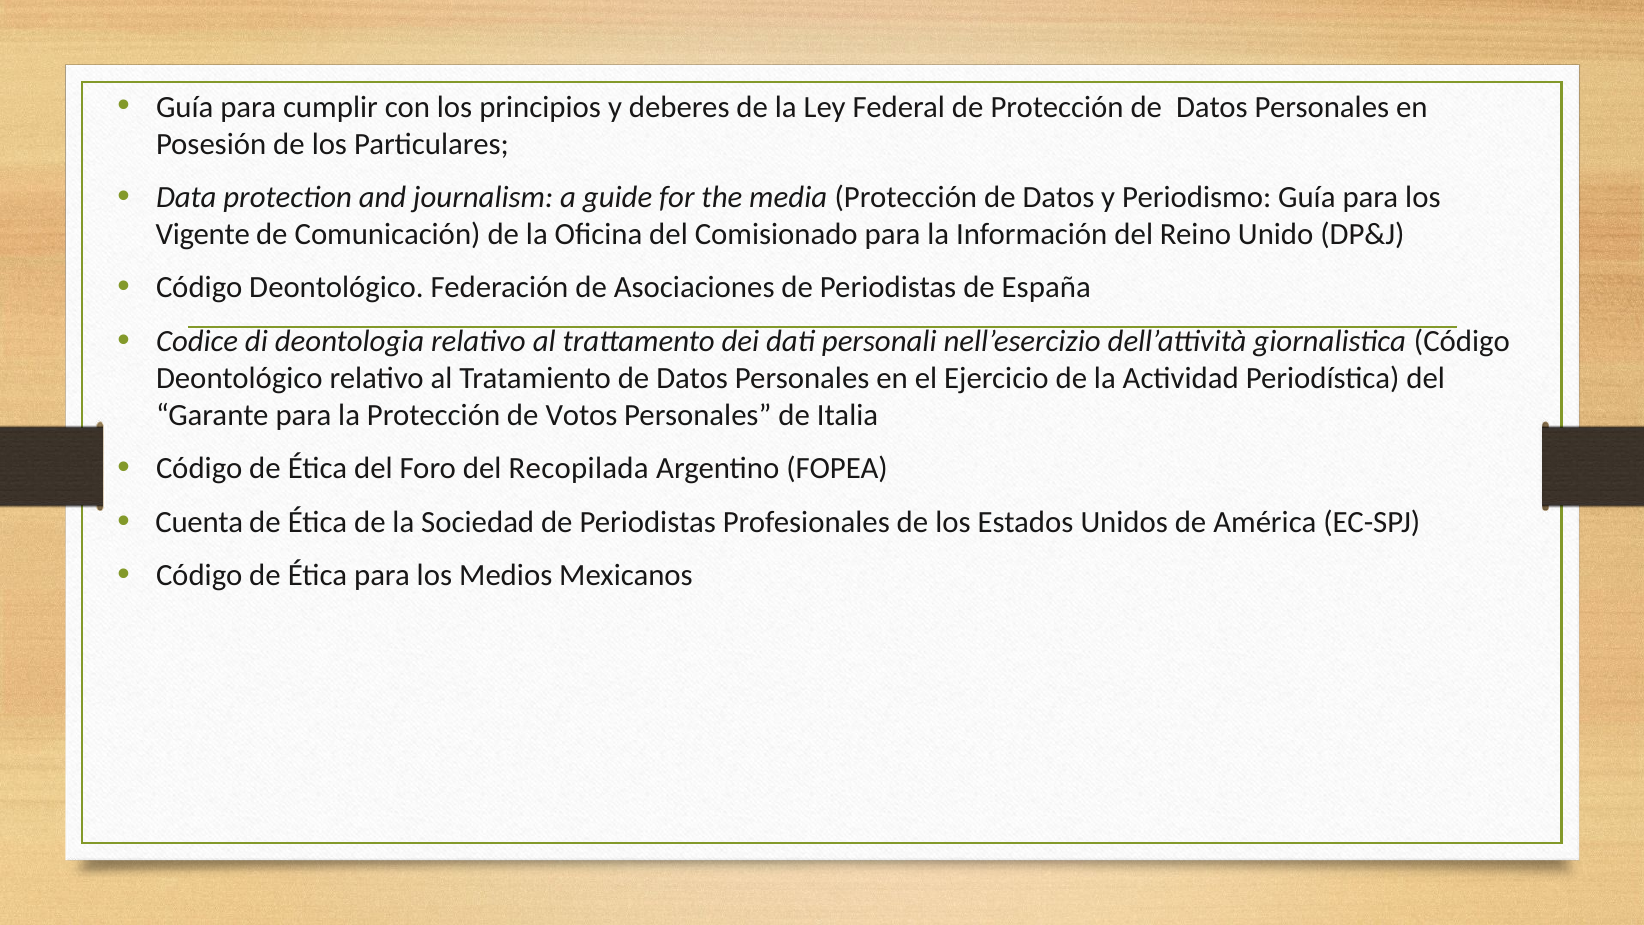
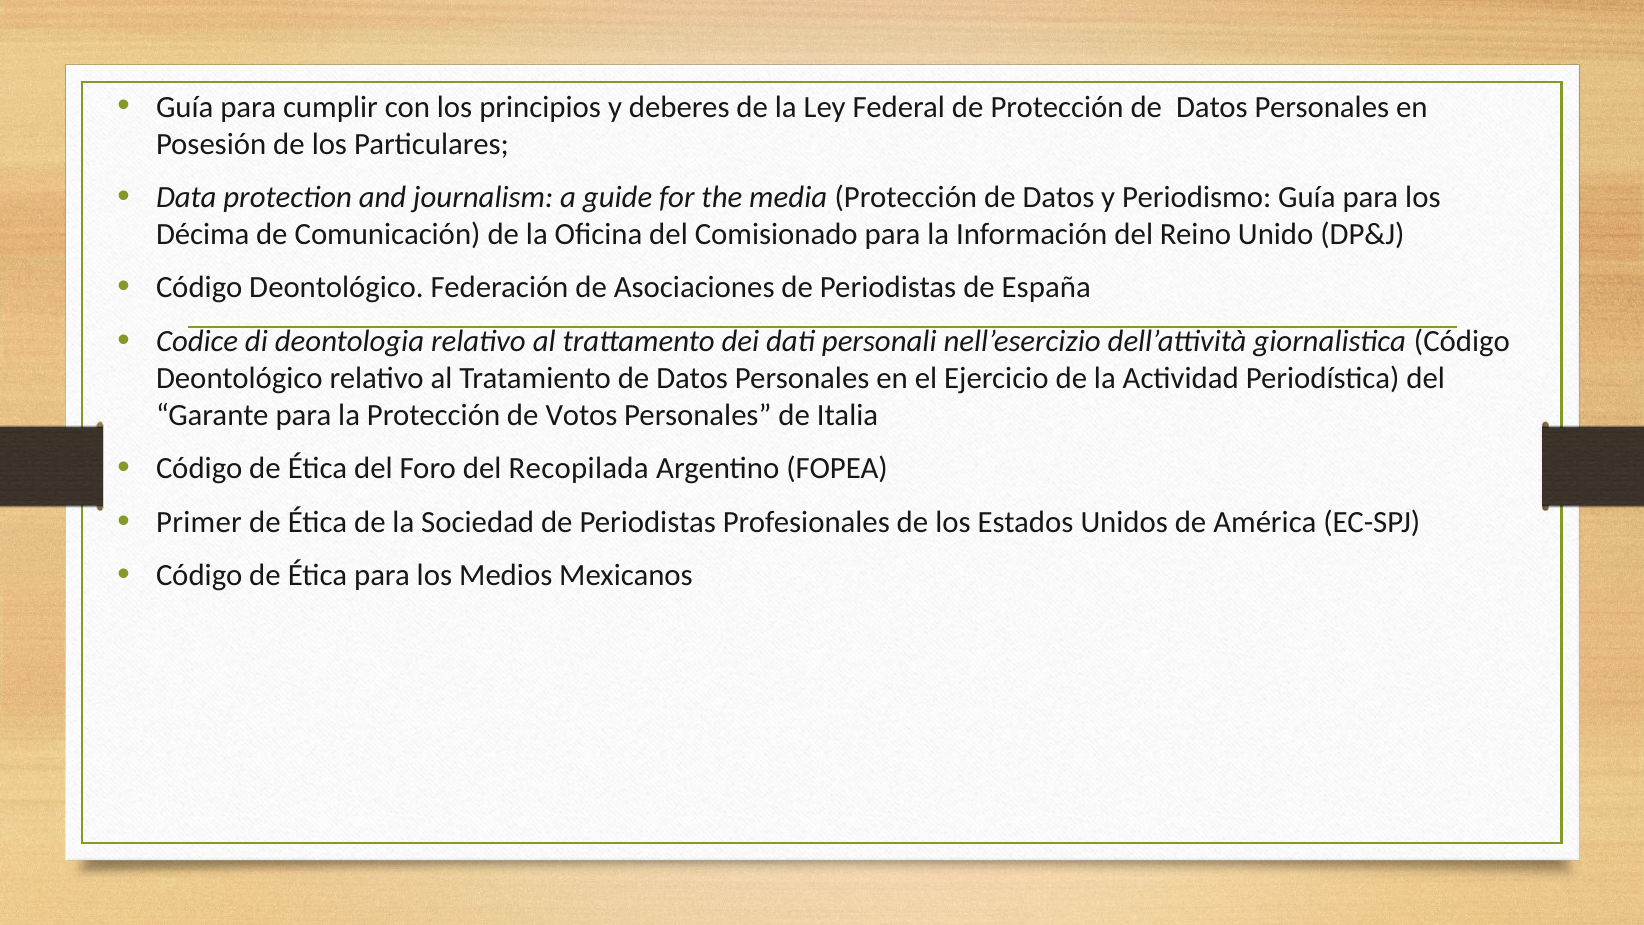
Vigente: Vigente -> Décima (203, 234)
Cuenta: Cuenta -> Primer (199, 522)
